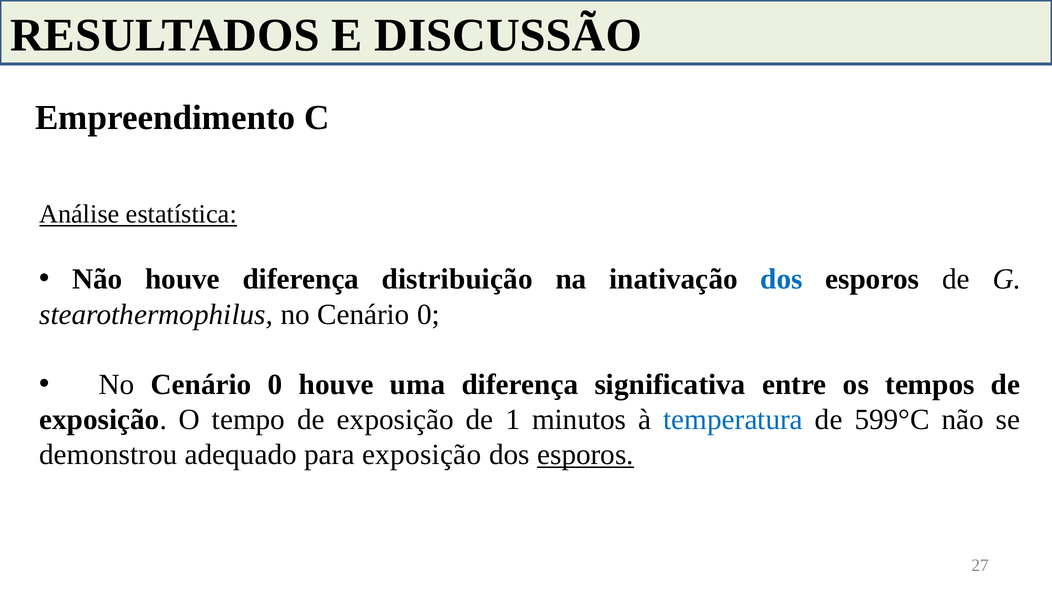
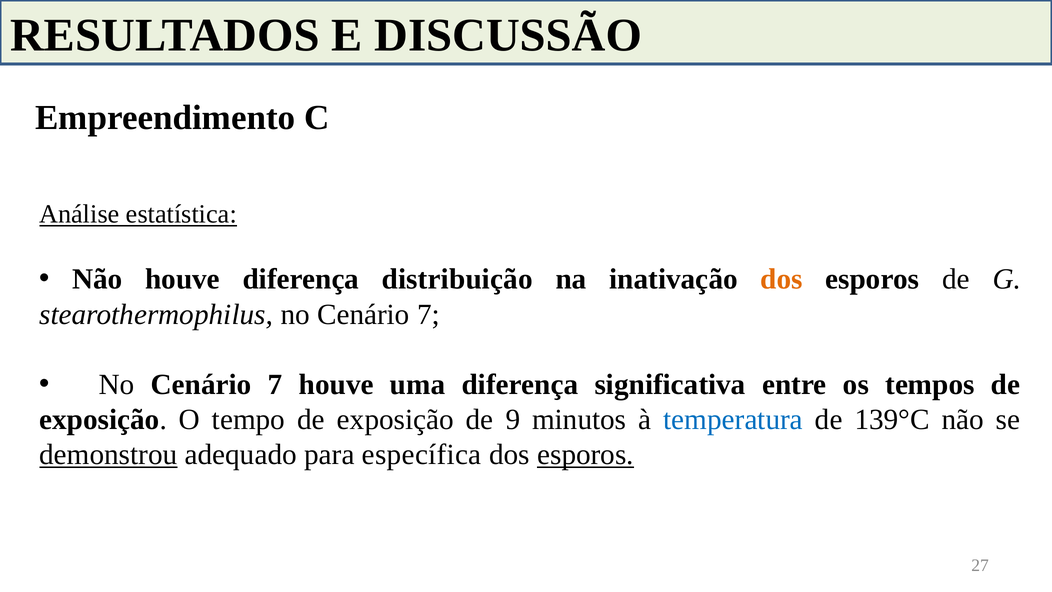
dos colour: blue -> orange (782, 279)
stearothermophilus no Cenário 0: 0 -> 7 (428, 314)
0: 0 -> 7 (275, 384)
1: 1 -> 9 (513, 419)
599°C: 599°C -> 139°C (892, 419)
demonstrou underline: none -> present (108, 455)
para exposição: exposição -> específica (422, 455)
